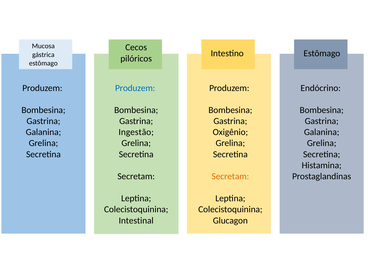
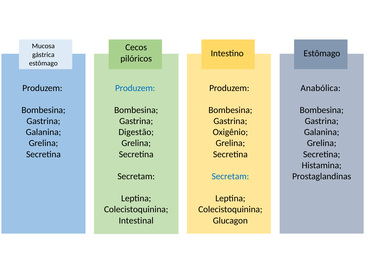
Endócrino: Endócrino -> Anabólica (321, 88)
Ingestão: Ingestão -> Digestão (136, 132)
Secretam colour: orange -> blue (230, 176)
